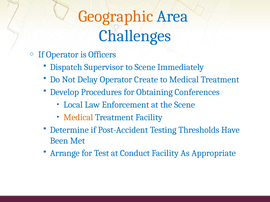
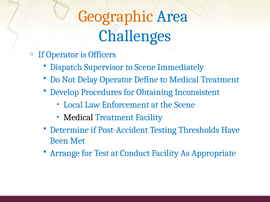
Create: Create -> Define (146, 80)
Conferences: Conferences -> Inconsistent (197, 92)
Medical colour: orange -> black (78, 118)
